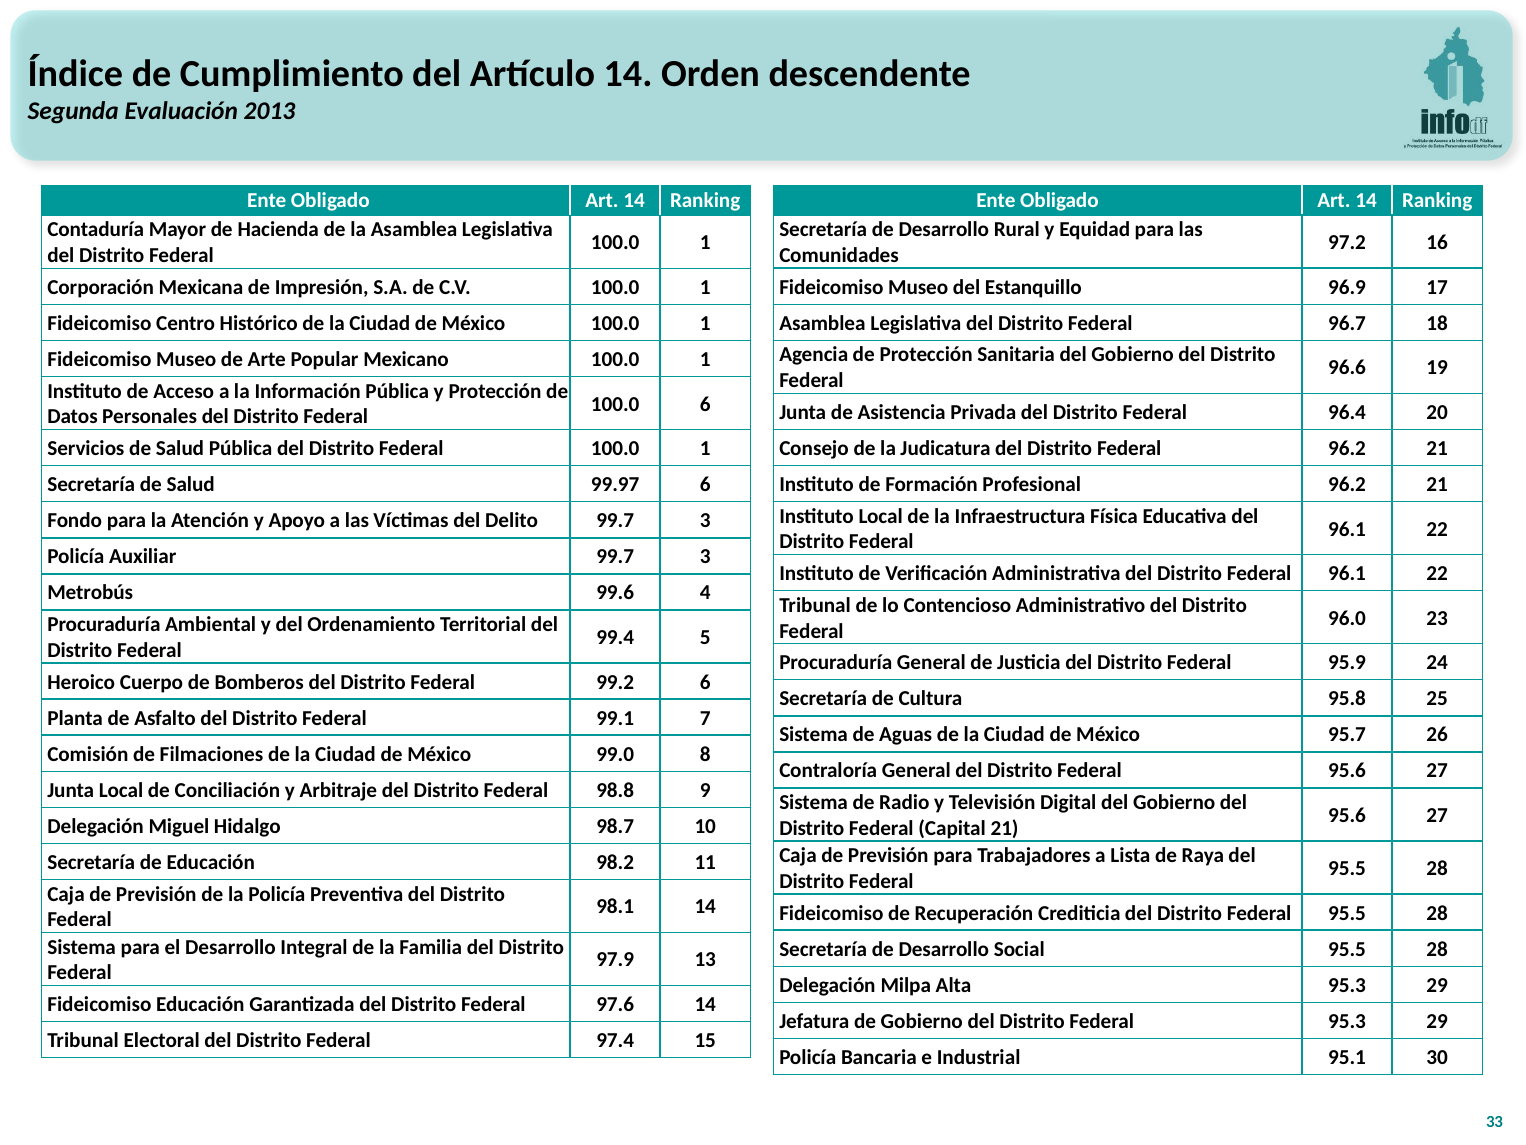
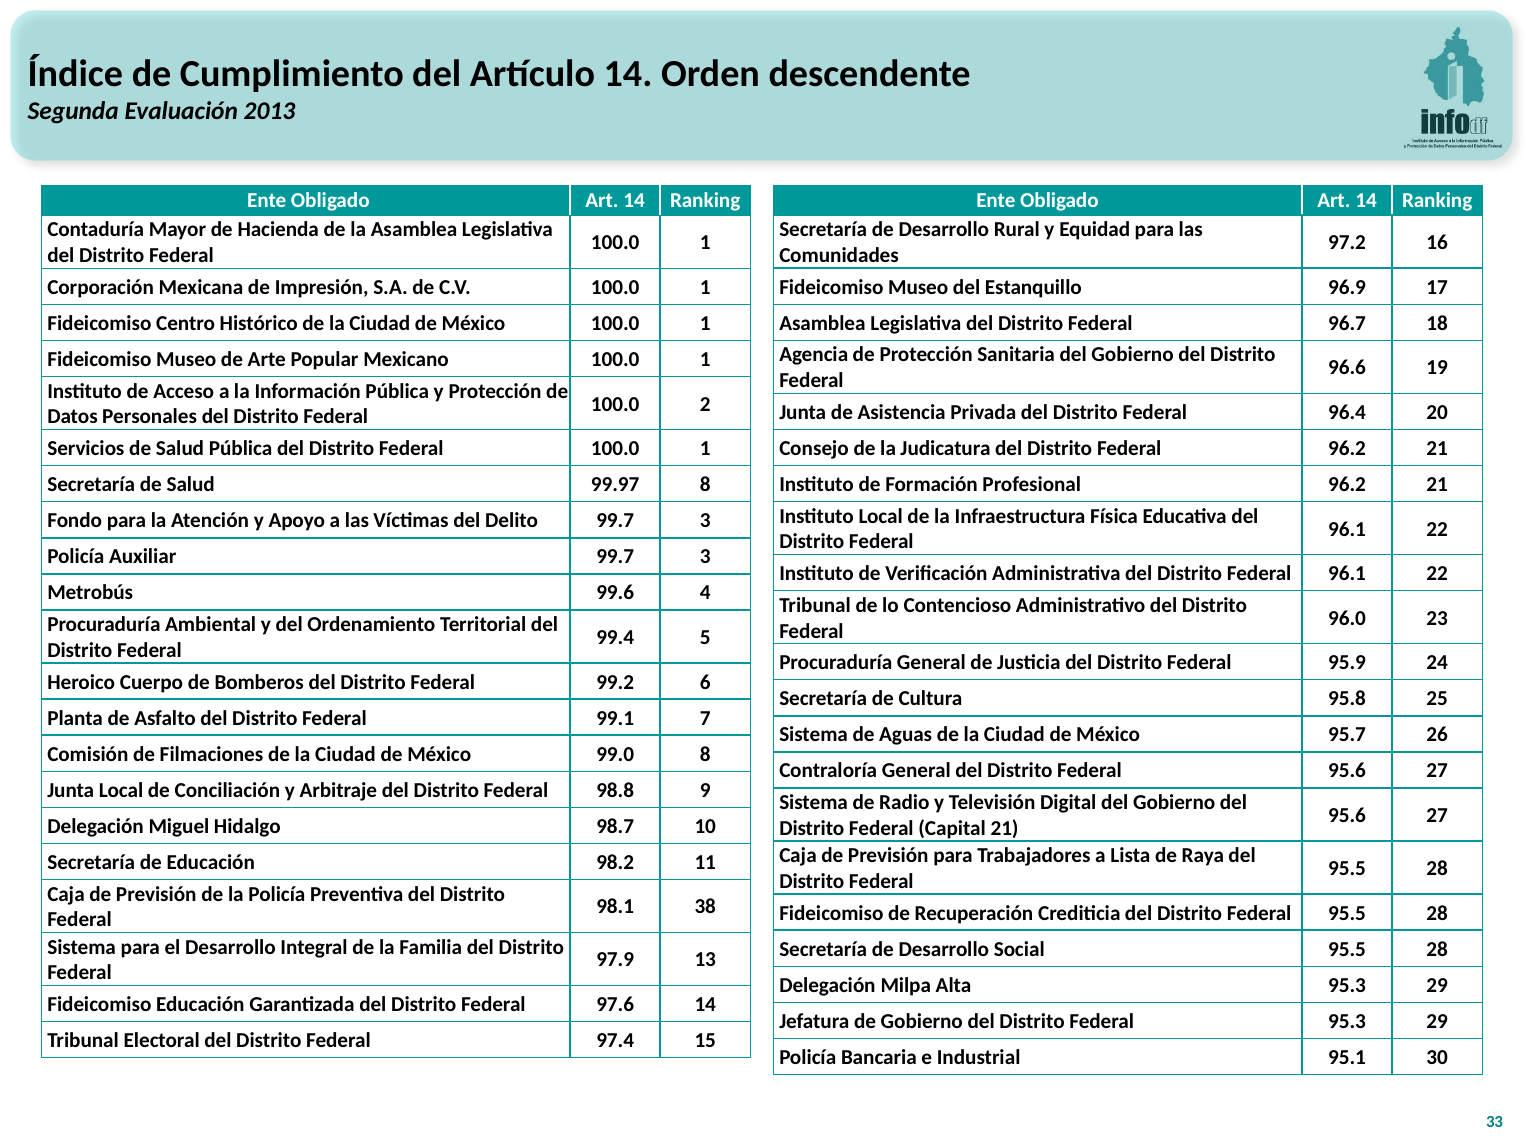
100.0 6: 6 -> 2 (705, 404)
99.97 6: 6 -> 8 (705, 485)
98.1 14: 14 -> 38 (705, 906)
